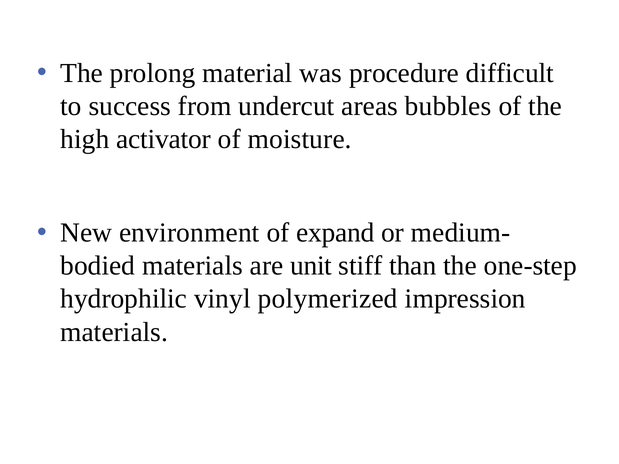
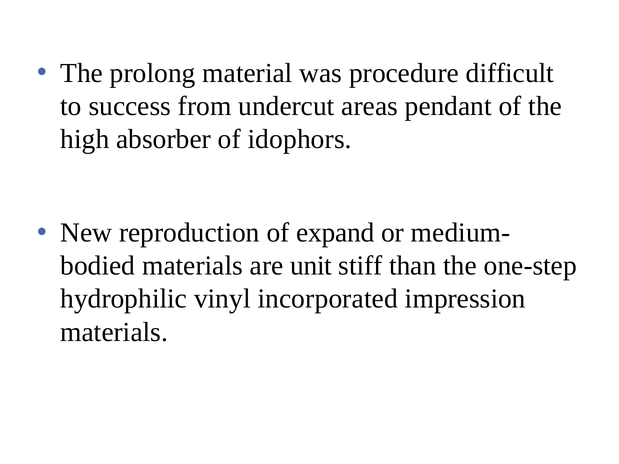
bubbles: bubbles -> pendant (448, 106)
activator: activator -> absorber (164, 139)
moisture: moisture -> idophors (300, 139)
environment: environment -> reproduction (189, 233)
polymerized: polymerized -> incorporated (328, 299)
